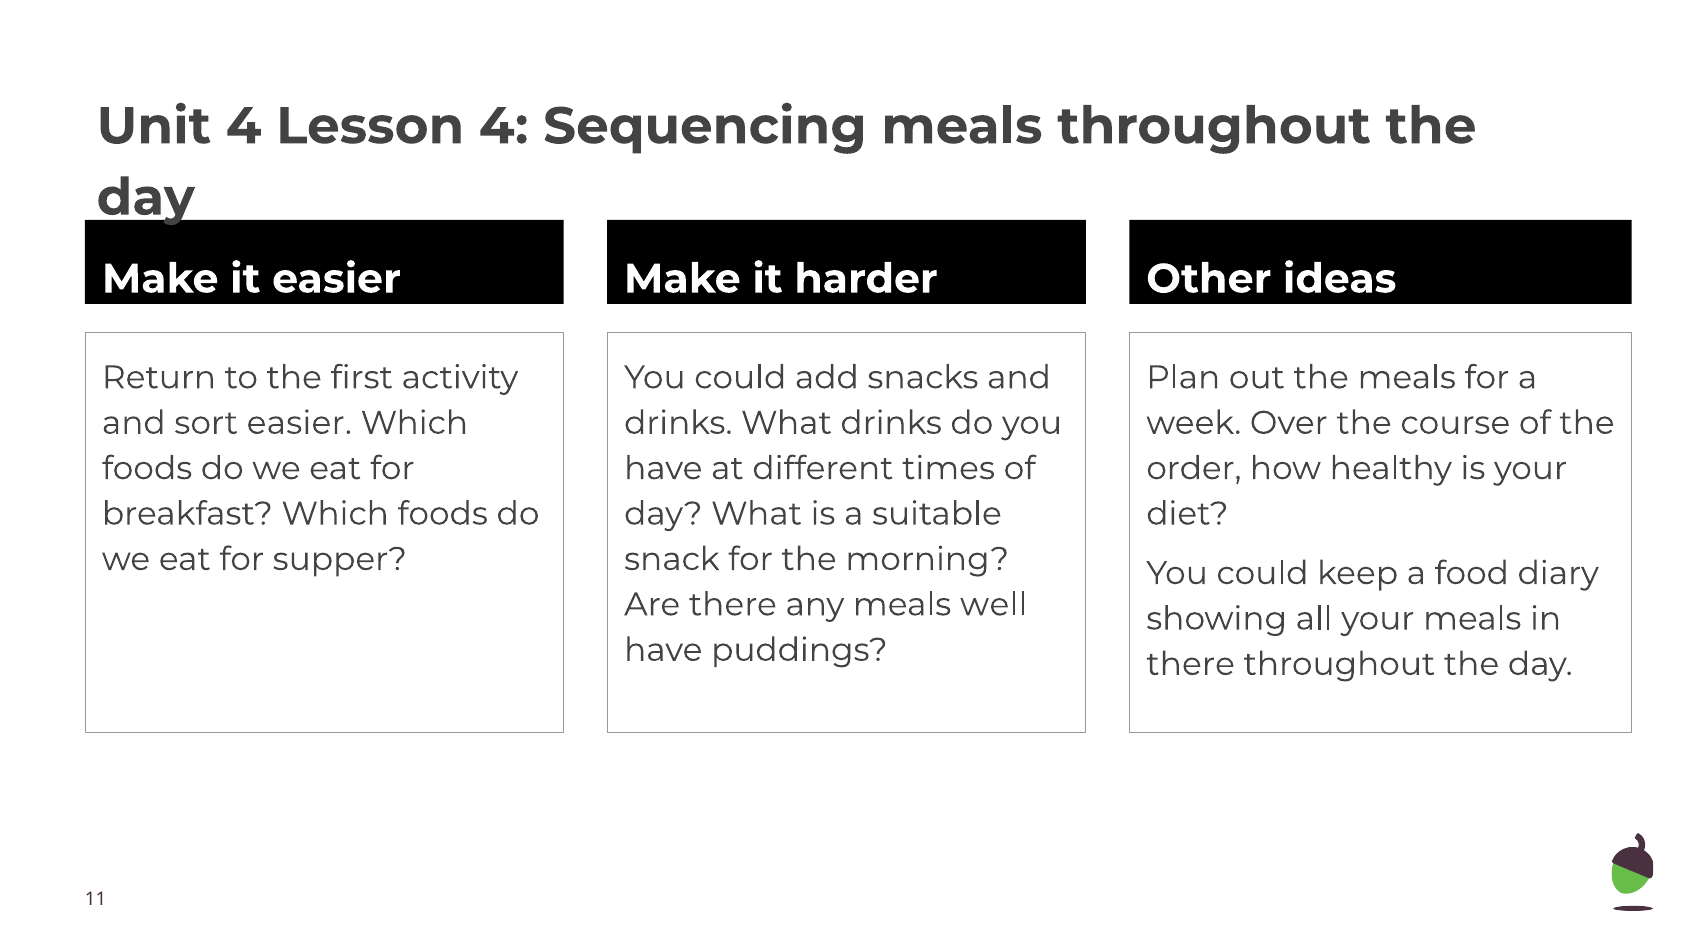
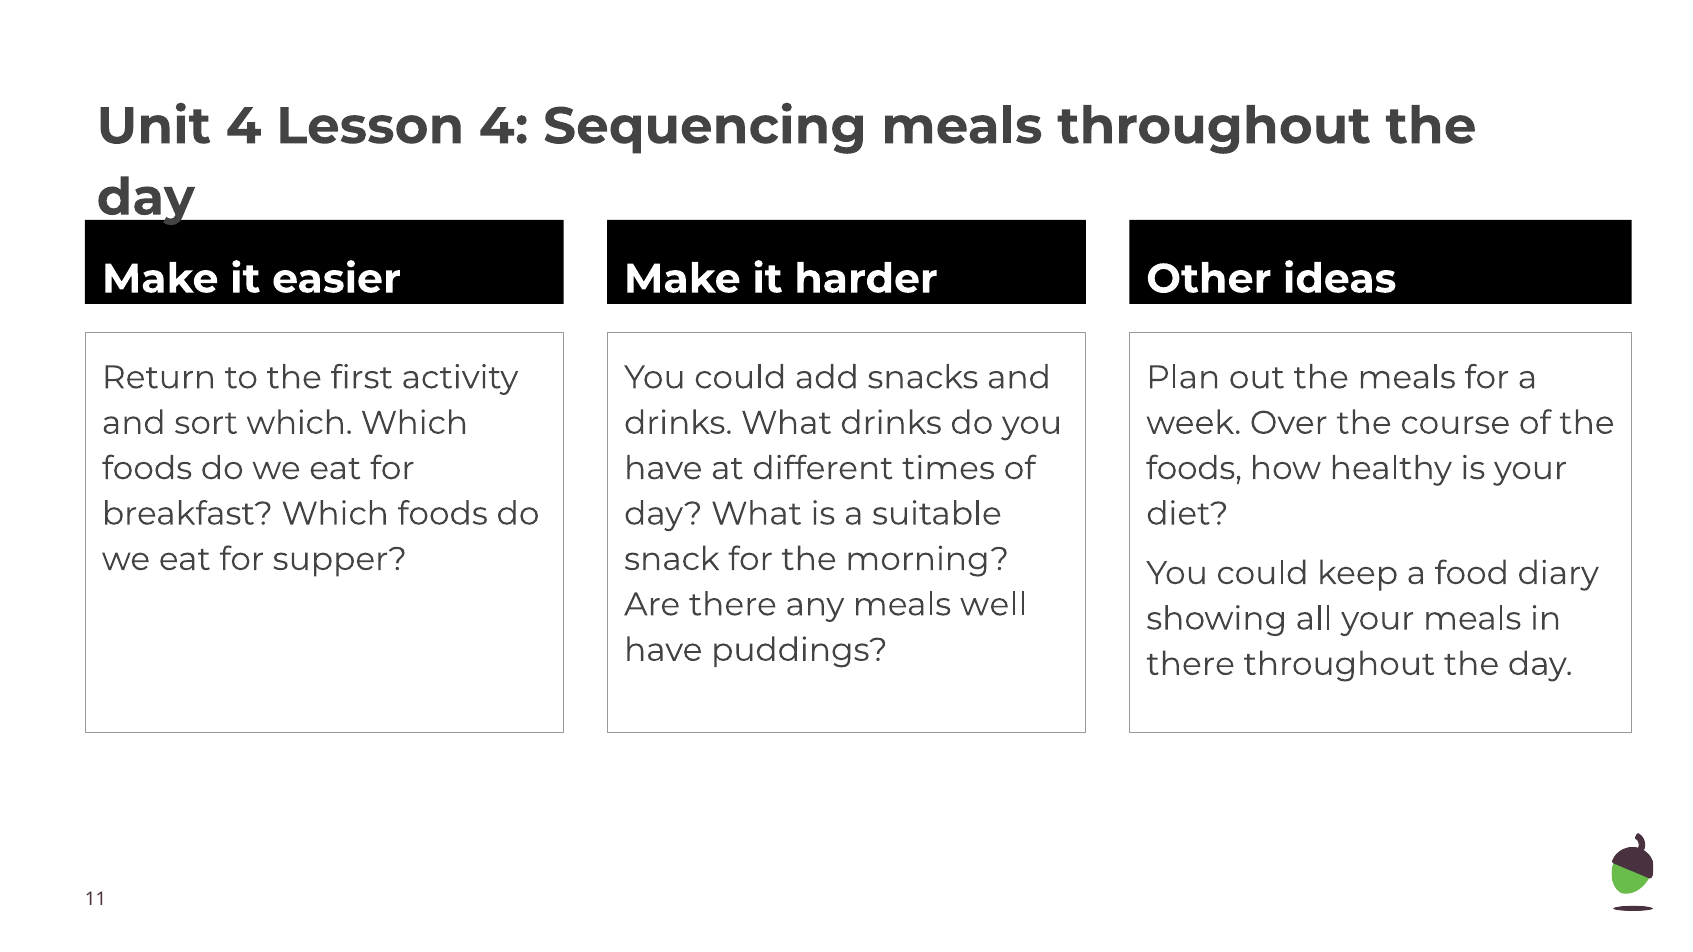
sort easier: easier -> which (299, 423)
order: order -> foods (1194, 469)
